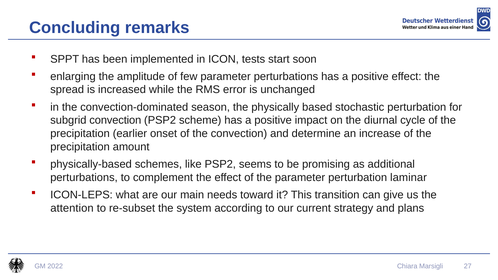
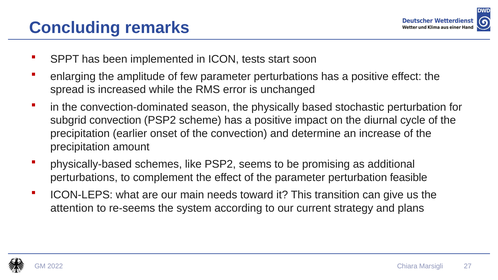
laminar: laminar -> feasible (409, 178)
re-subset: re-subset -> re-seems (132, 208)
